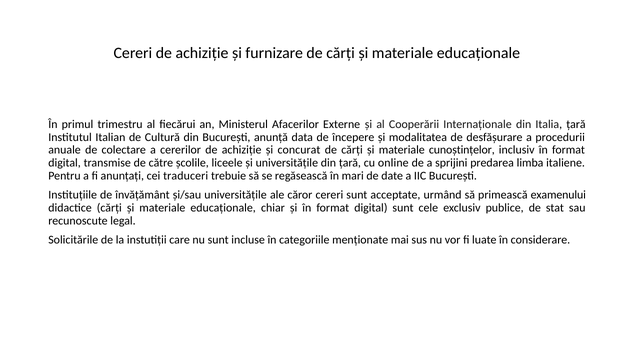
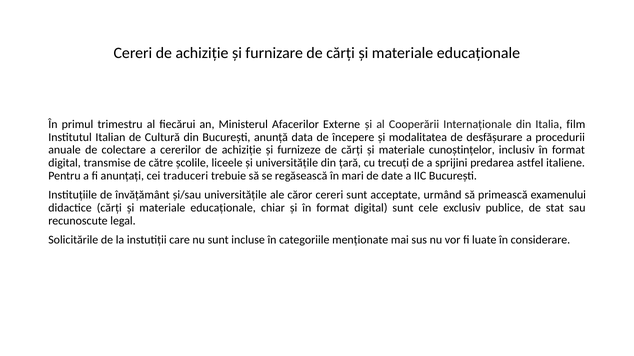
Italia țară: țară -> film (576, 125)
concurat: concurat -> furnizeze (299, 150)
online: online -> trecuți (393, 163)
limba: limba -> astfel (530, 163)
